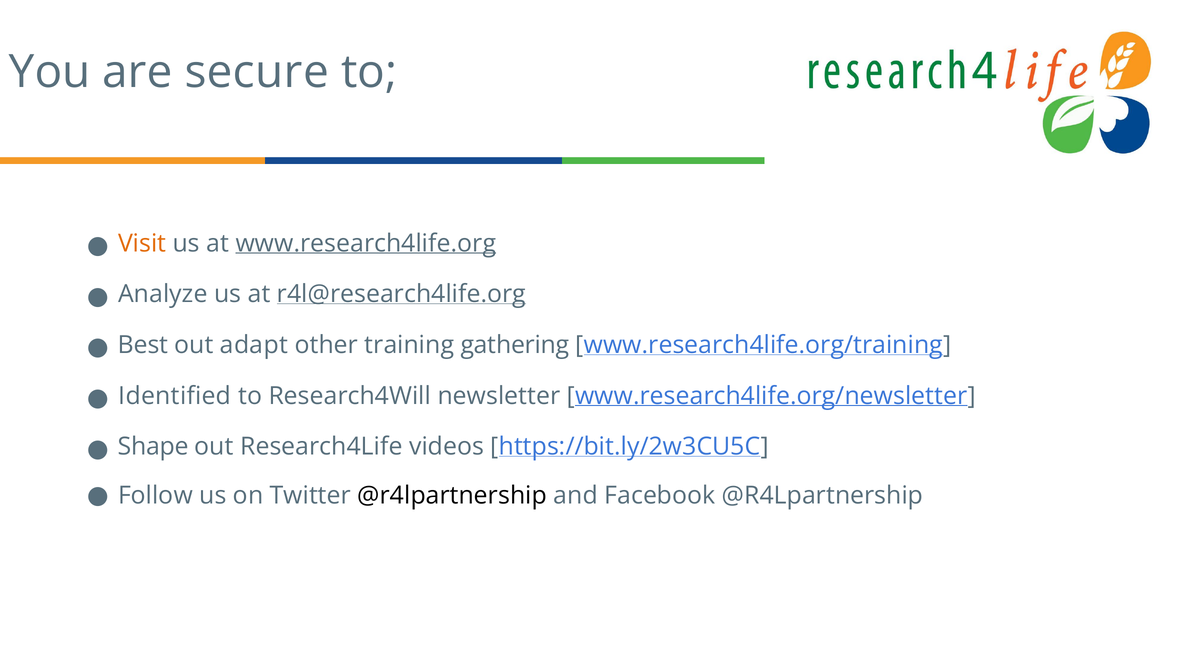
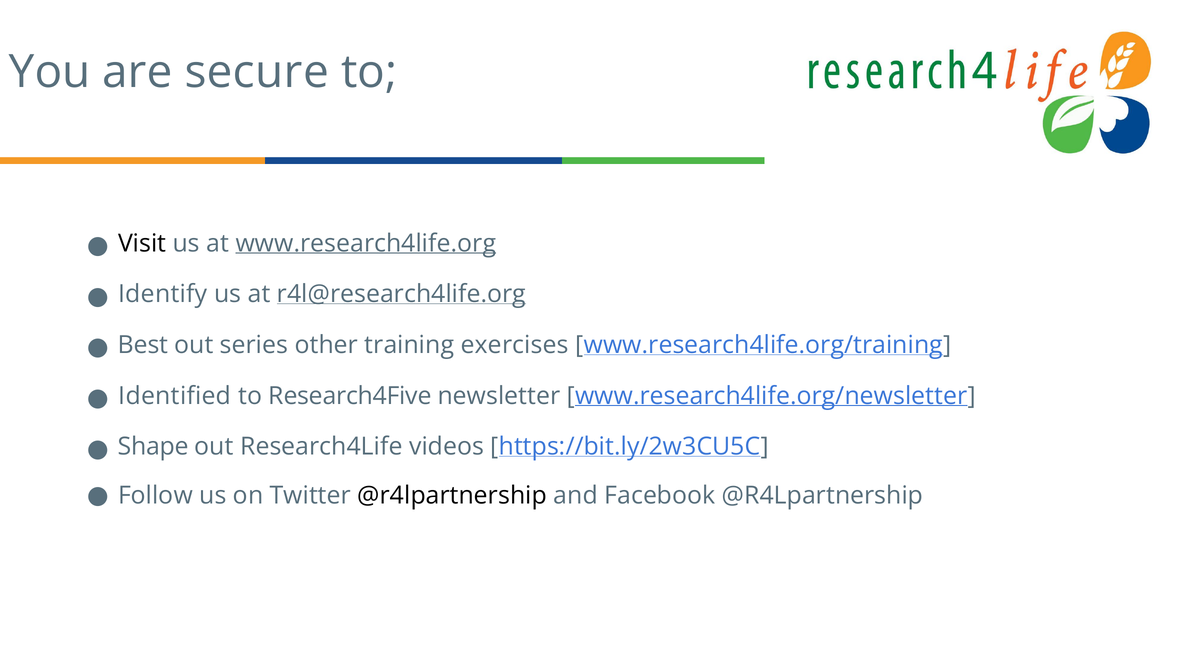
Visit colour: orange -> black (142, 243)
Analyze: Analyze -> Identify (163, 294)
adapt: adapt -> series (254, 345)
gathering: gathering -> exercises (515, 345)
Research4Will: Research4Will -> Research4Five (350, 396)
